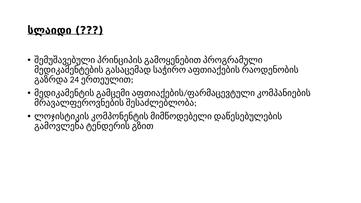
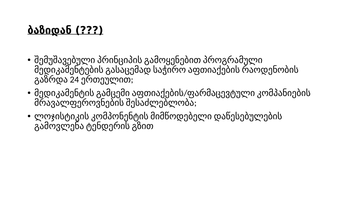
სლაიდი: სლაიდი -> ბაზიდან (50, 30)
